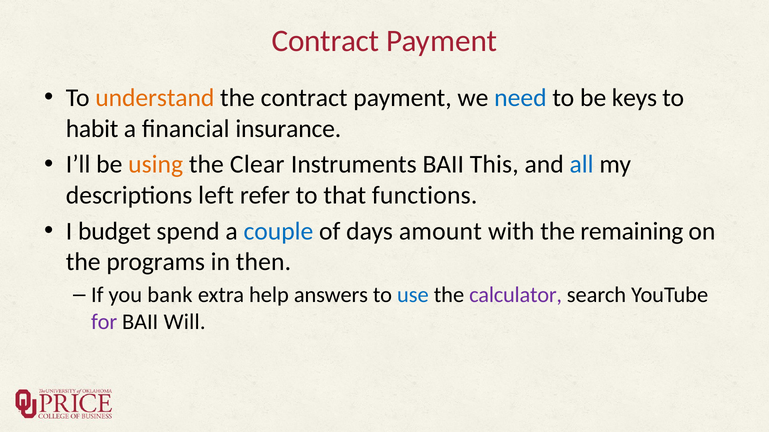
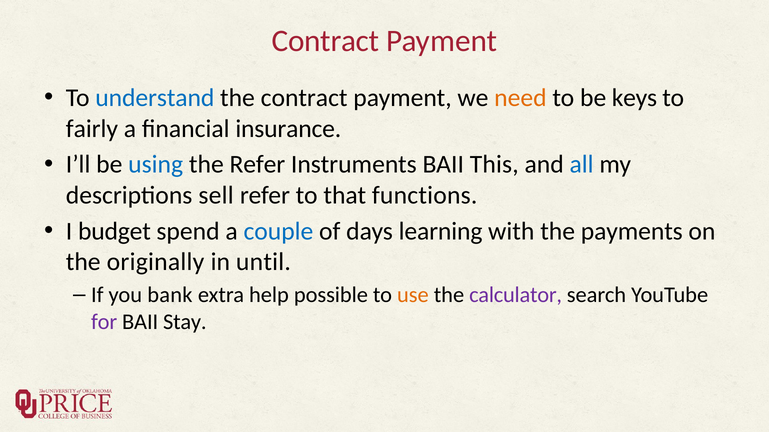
understand colour: orange -> blue (155, 98)
need colour: blue -> orange (520, 98)
habit: habit -> fairly (92, 129)
using colour: orange -> blue (156, 165)
the Clear: Clear -> Refer (257, 165)
left: left -> sell (216, 195)
amount: amount -> learning (441, 231)
remaining: remaining -> payments (632, 231)
programs: programs -> originally (155, 262)
then: then -> until (263, 262)
answers: answers -> possible (331, 295)
use colour: blue -> orange (413, 295)
Will: Will -> Stay (185, 322)
